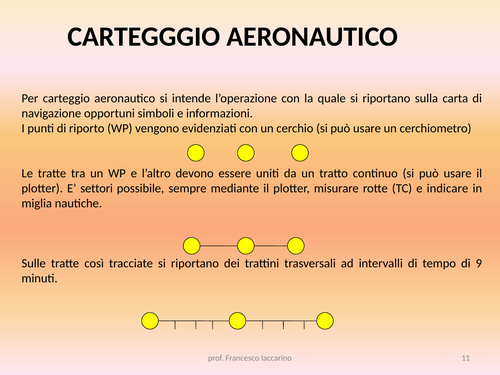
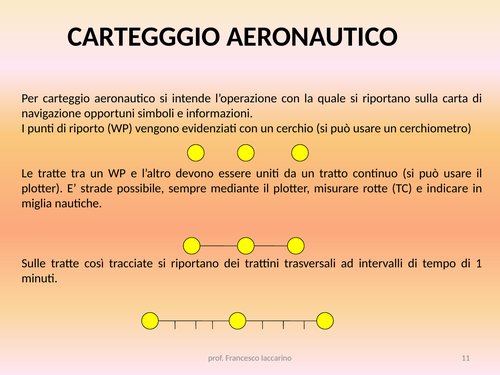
settori: settori -> strade (97, 188)
9: 9 -> 1 (479, 263)
